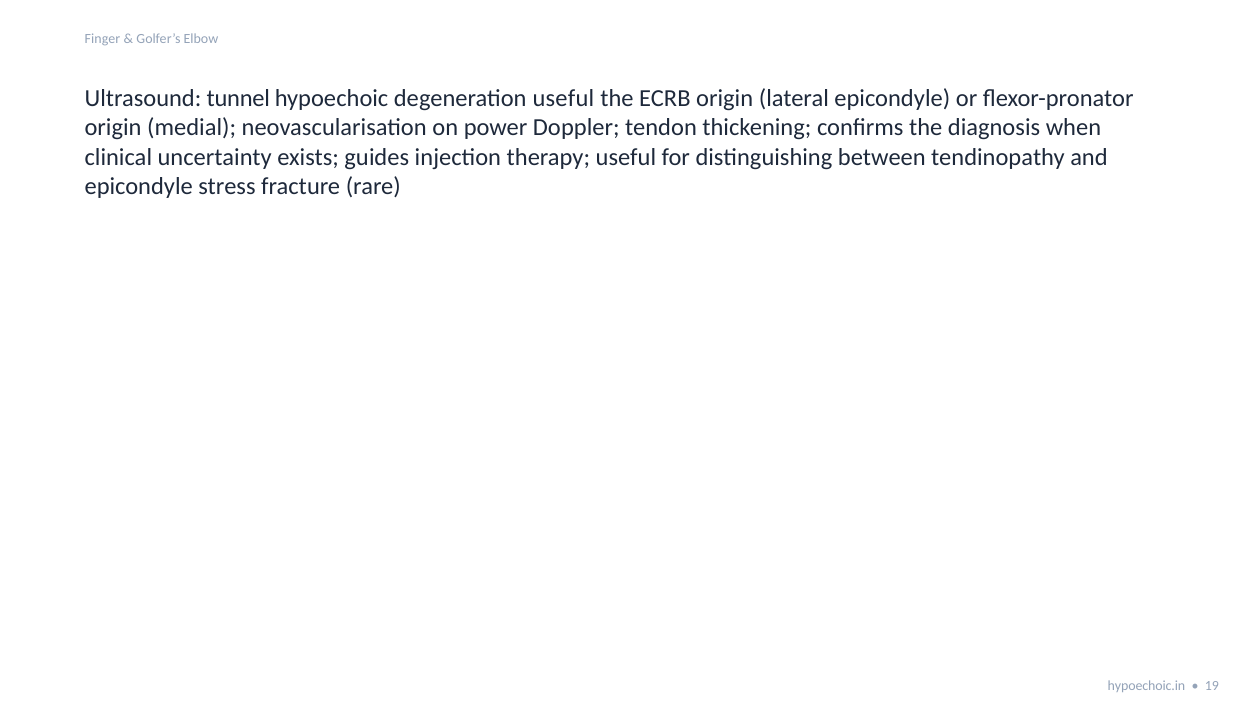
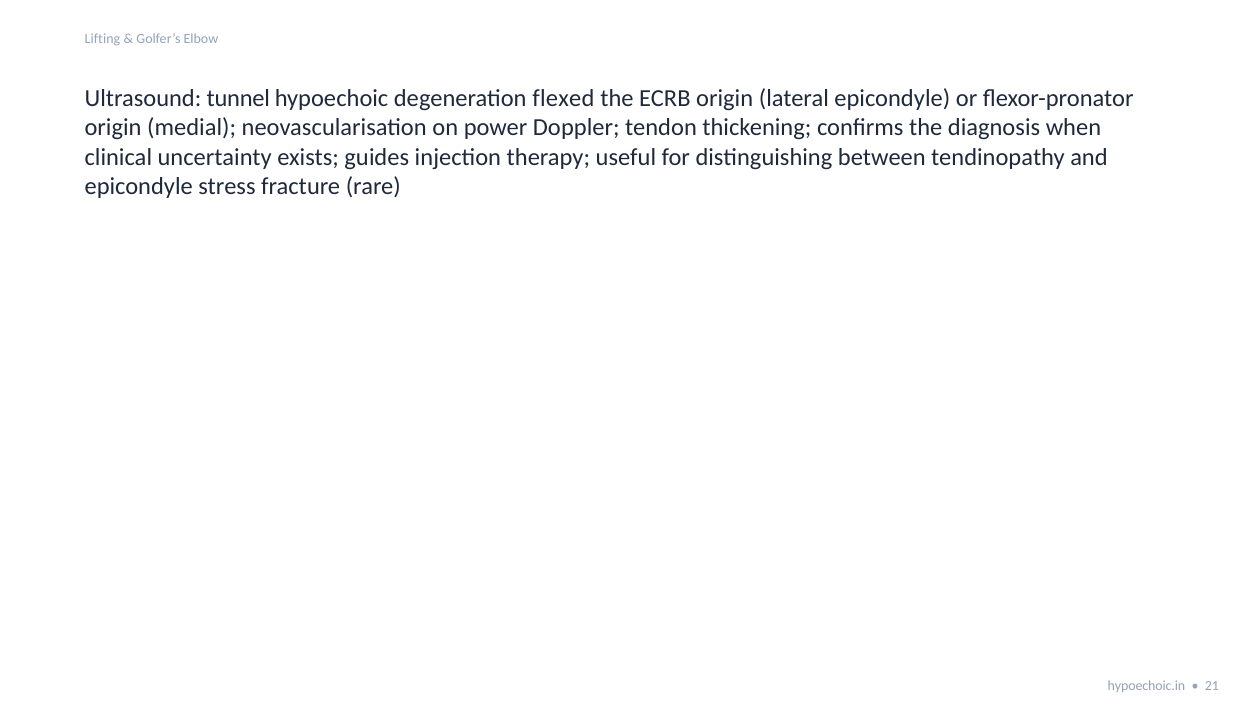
Finger: Finger -> Lifting (102, 39)
degeneration useful: useful -> flexed (563, 99)
19: 19 -> 21 (1212, 687)
